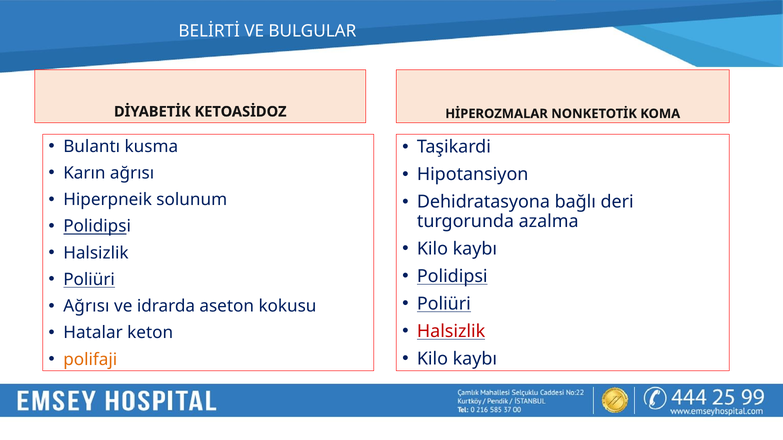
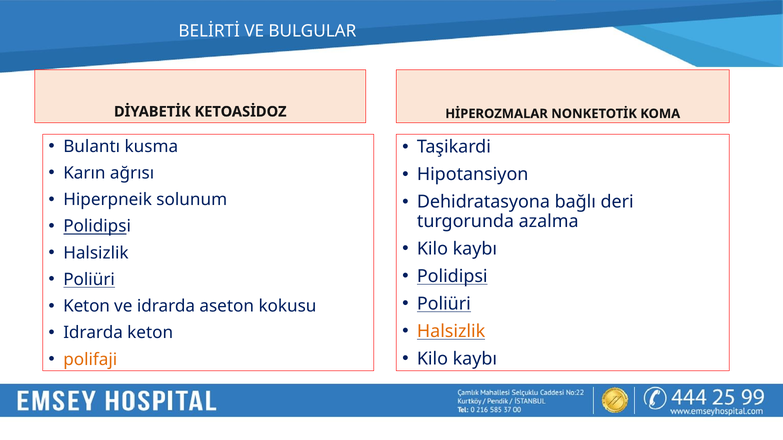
Ağrısı: Ağrısı -> Keton (87, 306)
Halsizlik colour: red -> orange (451, 332)
Hatalar: Hatalar -> Idrarda (93, 333)
